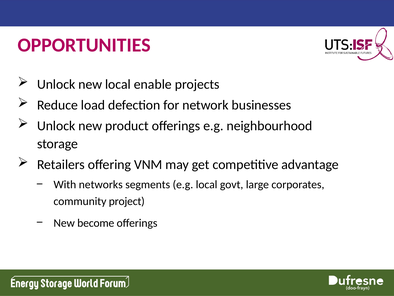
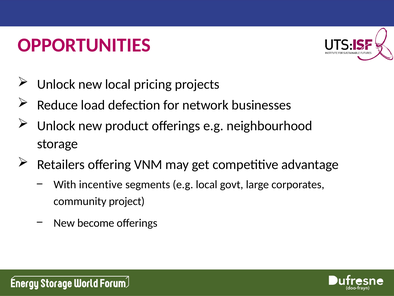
enable: enable -> pricing (153, 84)
networks: networks -> incentive (101, 184)
